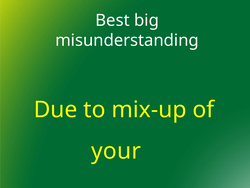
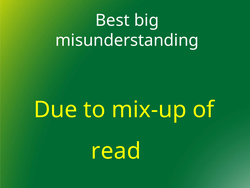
your: your -> read (116, 151)
